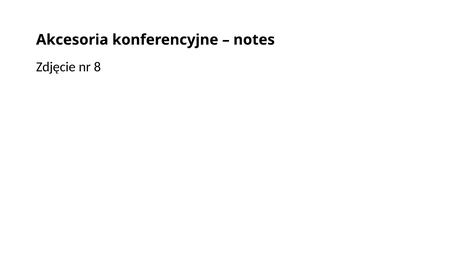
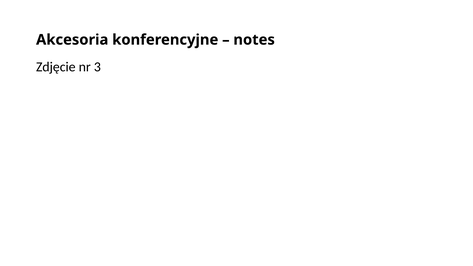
8: 8 -> 3 (97, 67)
